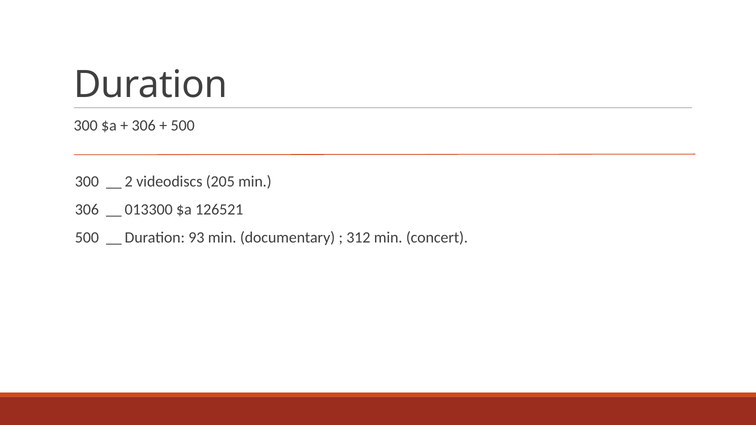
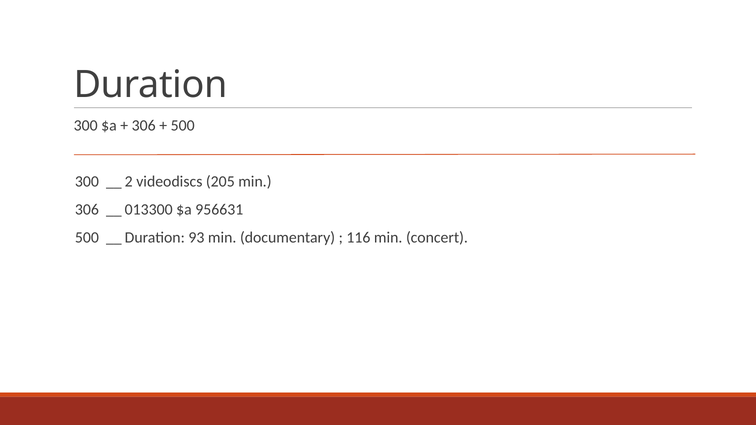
126521: 126521 -> 956631 (219, 210)
312: 312 -> 116 (358, 238)
